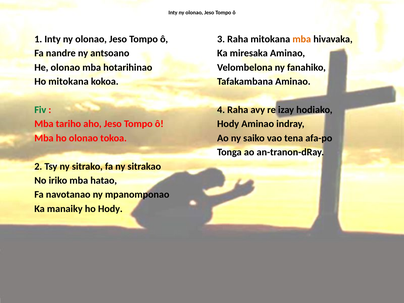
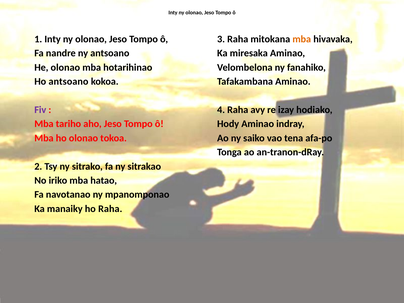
Ho mitokana: mitokana -> antsoano (68, 82)
Fiv colour: green -> purple (40, 110)
ho Hody: Hody -> Raha (110, 209)
